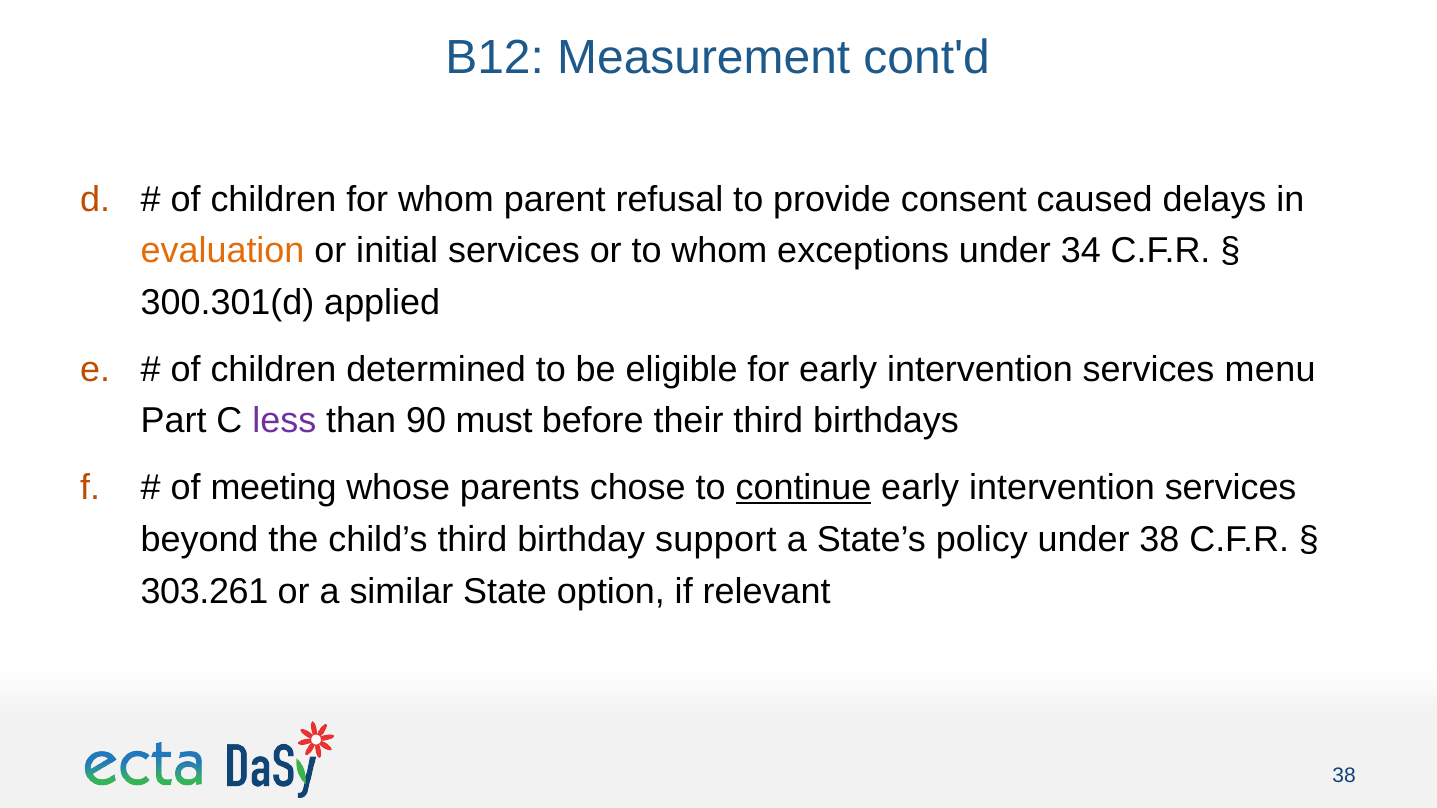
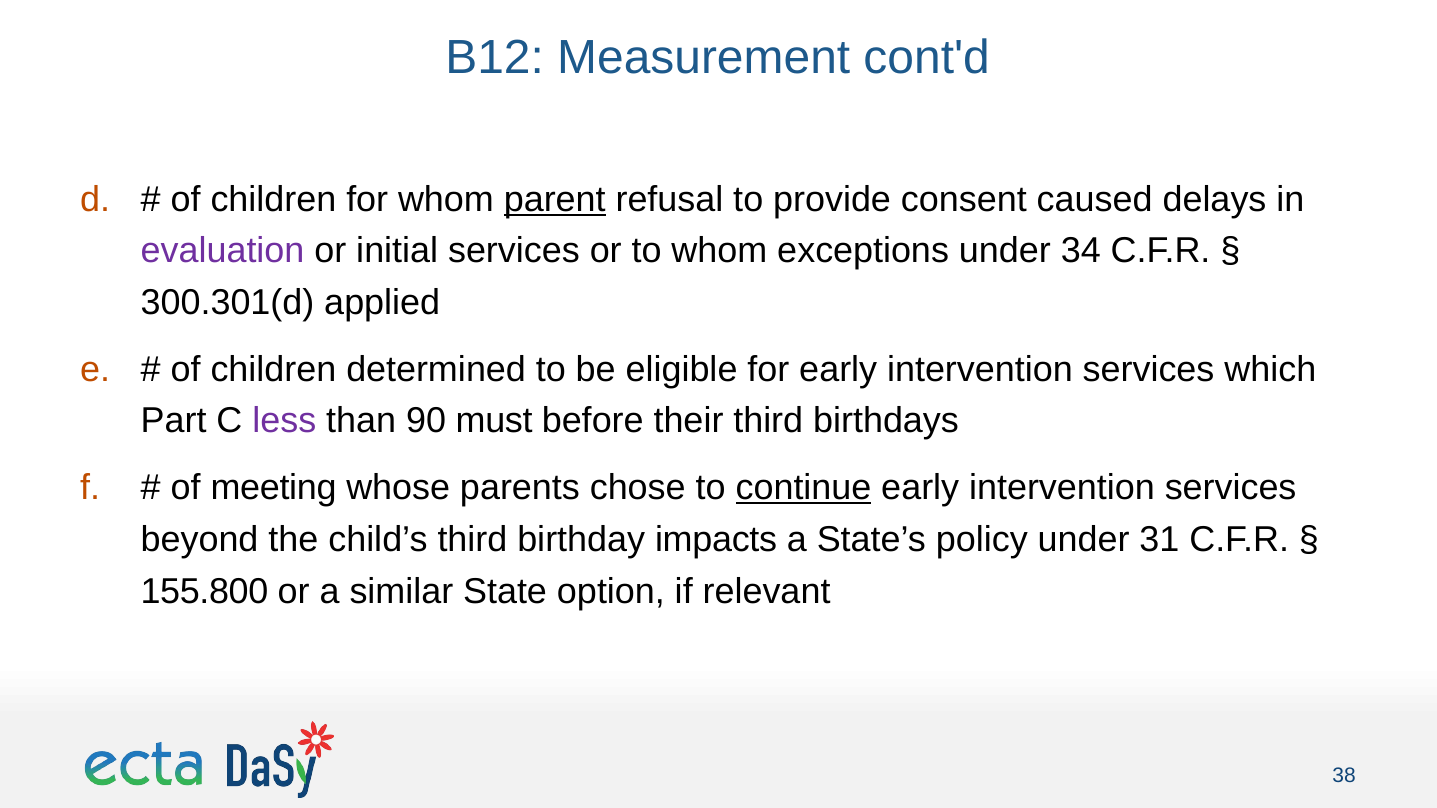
parent underline: none -> present (555, 199)
evaluation colour: orange -> purple (223, 251)
menu: menu -> which (1270, 370)
support: support -> impacts (716, 540)
under 38: 38 -> 31 (1159, 540)
303.261: 303.261 -> 155.800 (204, 591)
